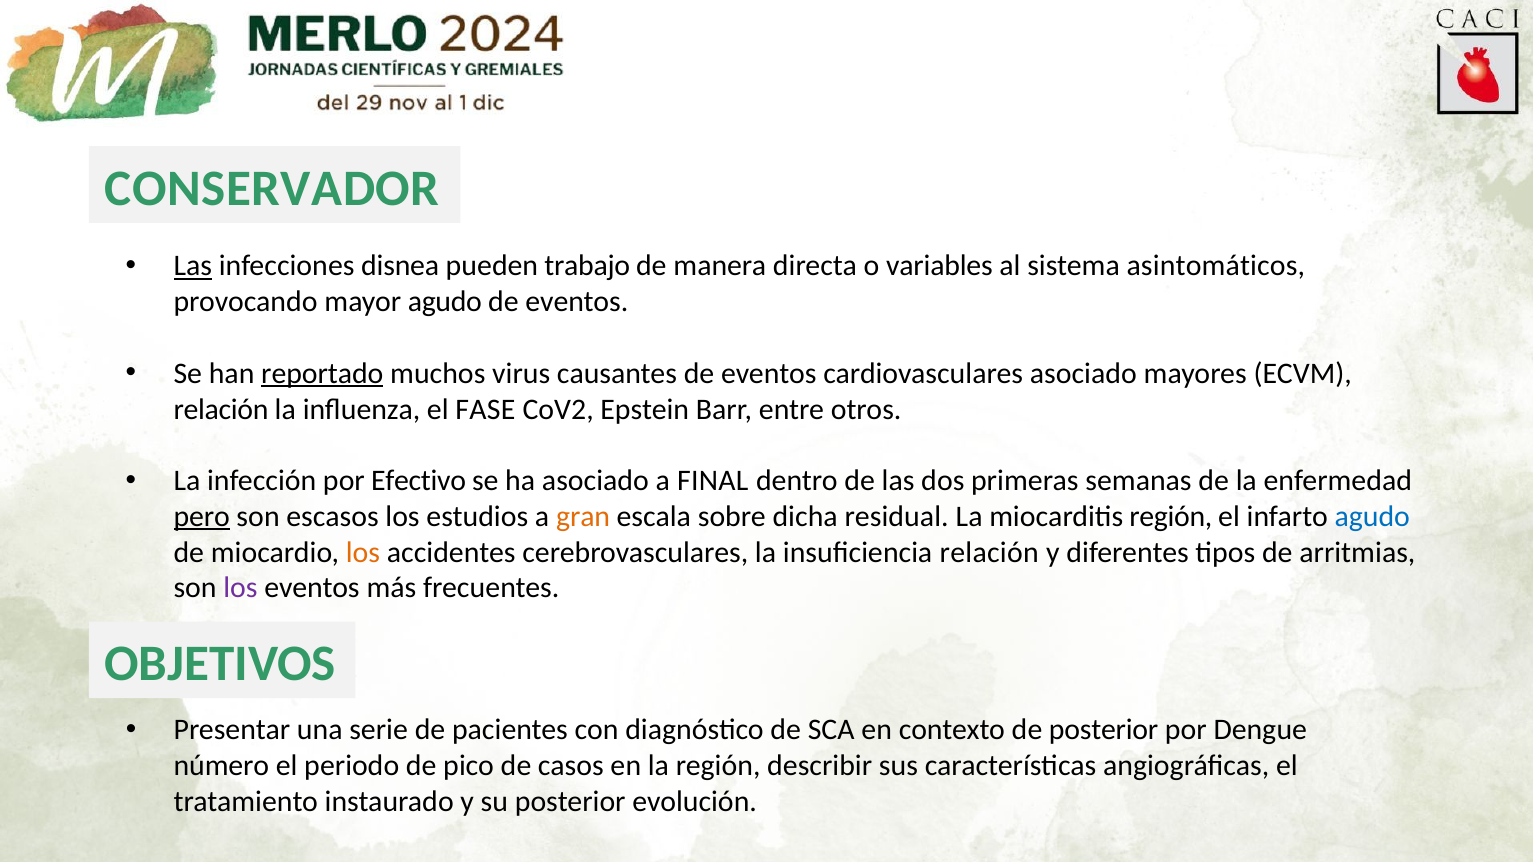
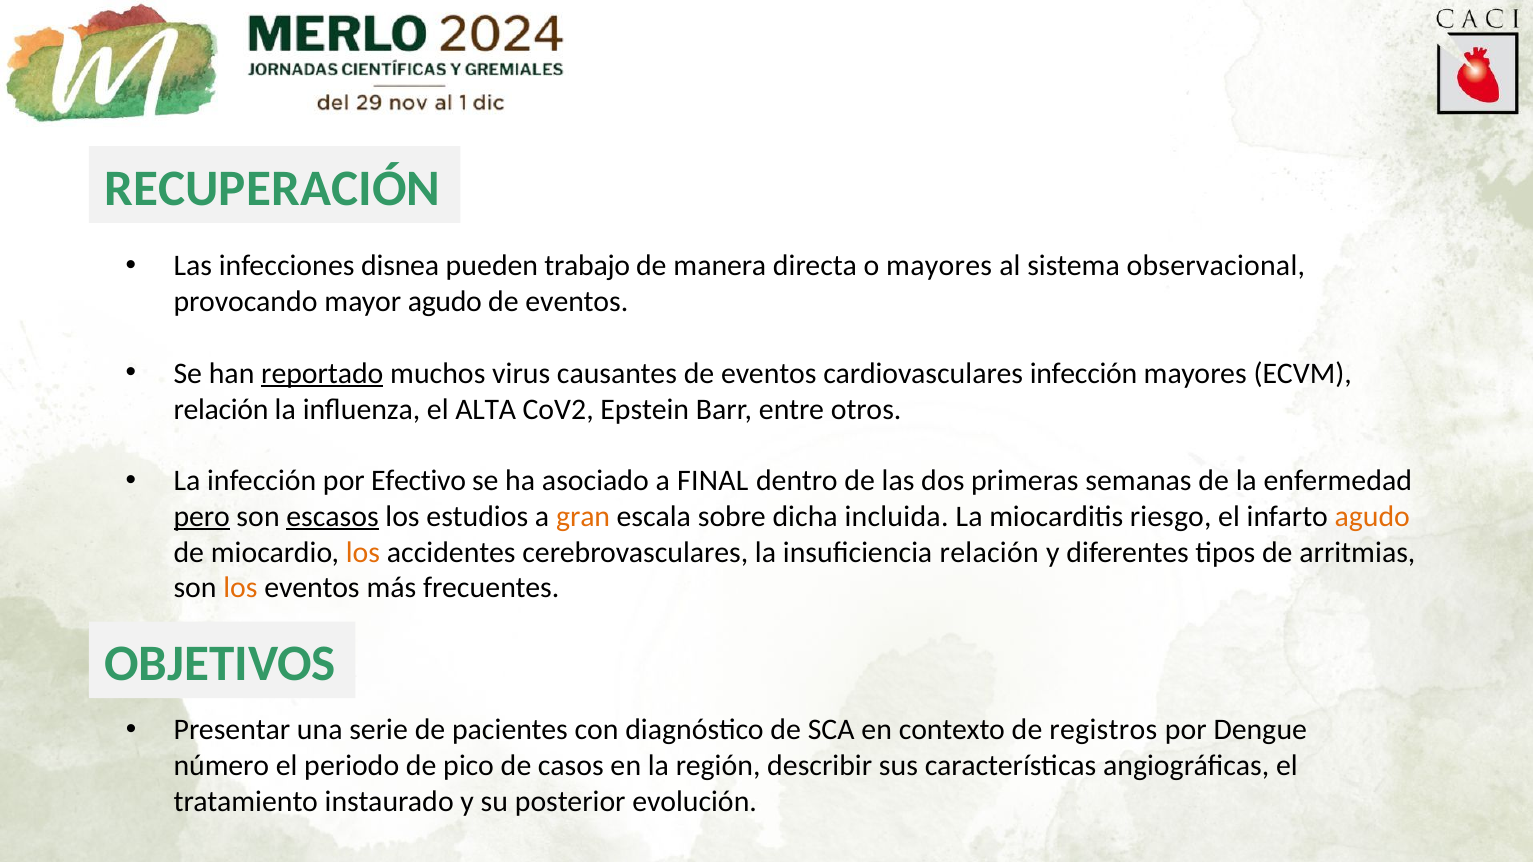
CONSERVADOR: CONSERVADOR -> RECUPERACIÓN (272, 188)
Las underline: present -> none (193, 266)
o variables: variables -> mayores (939, 266)
asintomáticos: asintomáticos -> observacional (1216, 266)
cardiovasculares asociado: asociado -> infección (1083, 374)
FASE: FASE -> ALTA (486, 409)
escasos underline: none -> present (333, 517)
residual: residual -> incluida (897, 517)
miocarditis región: región -> riesgo (1171, 517)
agudo colour: blue -> orange (1372, 517)
los colour: purple -> orange (240, 588)
de posterior: posterior -> registros (1103, 730)
